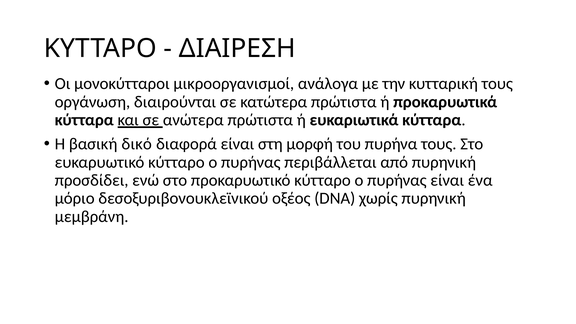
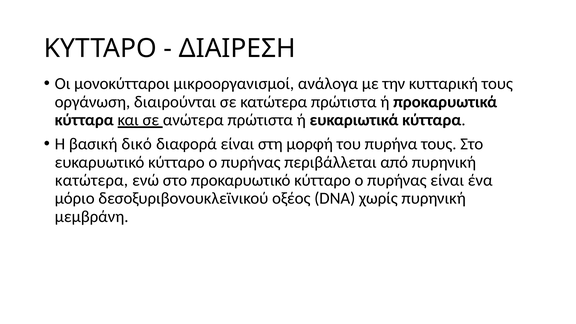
προσδίδει: προσδίδει -> κατώτερα (91, 180)
